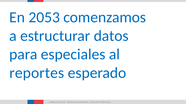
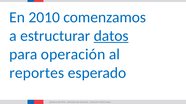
2053: 2053 -> 2010 (44, 17)
datos underline: none -> present (111, 36)
especiales: especiales -> operación (73, 55)
